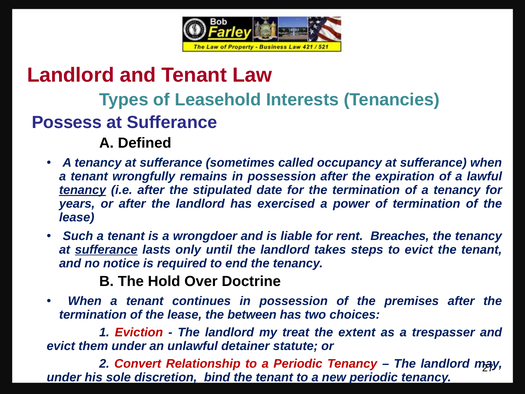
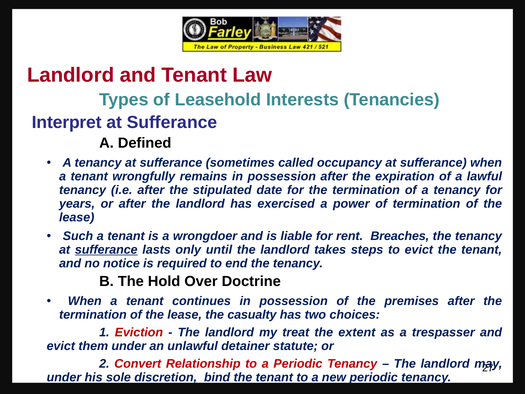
Possess: Possess -> Interpret (67, 122)
tenancy underline: present -> none (83, 190)
between: between -> casualty (252, 314)
